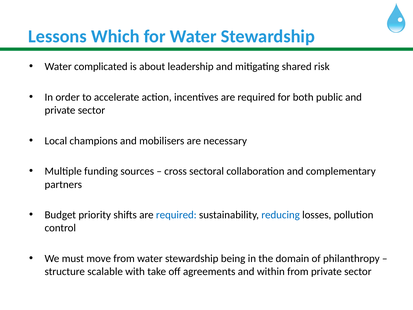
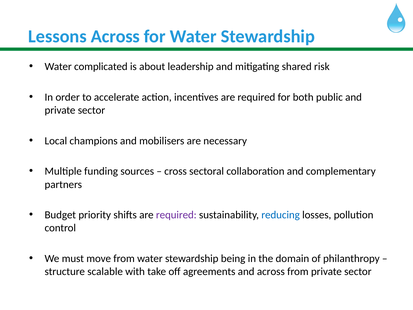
Lessons Which: Which -> Across (115, 36)
required colour: blue -> purple (176, 215)
and within: within -> across (271, 271)
